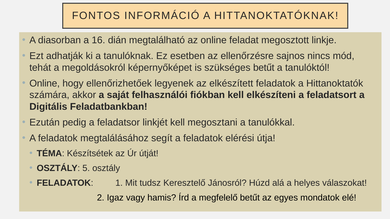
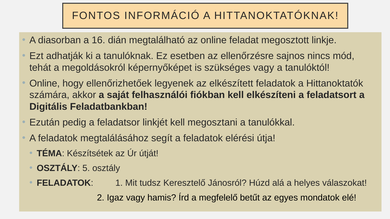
szükséges betűt: betűt -> vagy (264, 68)
